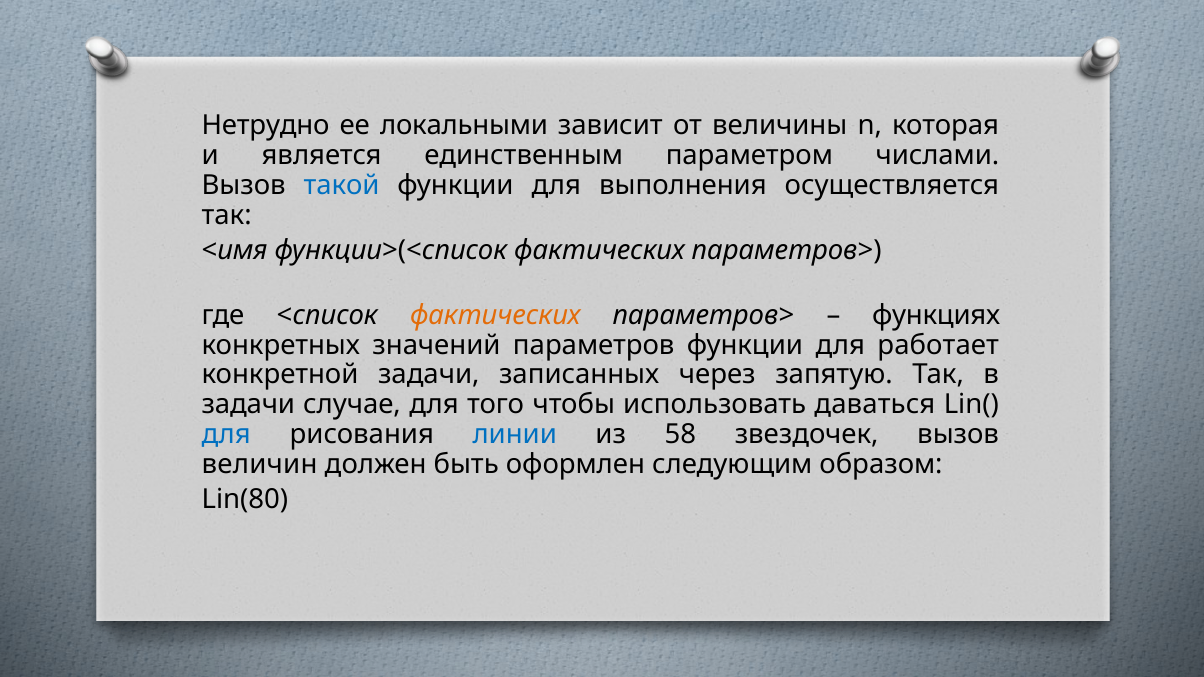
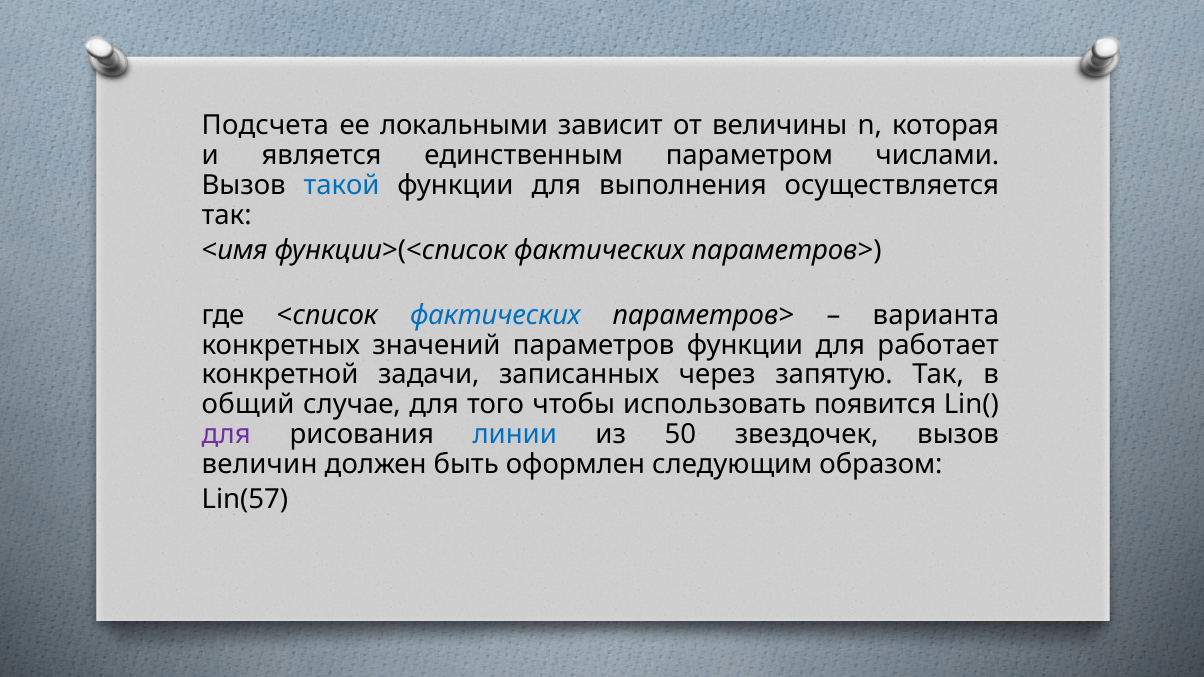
Нетрудно: Нетрудно -> Подсчета (265, 126)
фактических colour: orange -> blue (495, 315)
функциях: функциях -> варианта (936, 315)
задачи: задачи -> общий (248, 405)
даваться: даваться -> появится (875, 405)
для colour: blue -> purple (226, 434)
58: 58 -> 50 (680, 434)
Lin(80: Lin(80 -> Lin(57 (245, 499)
